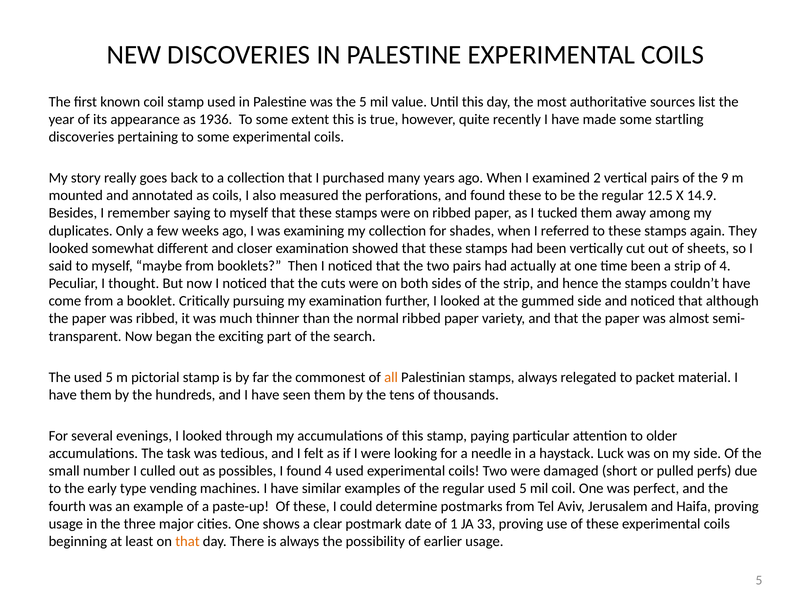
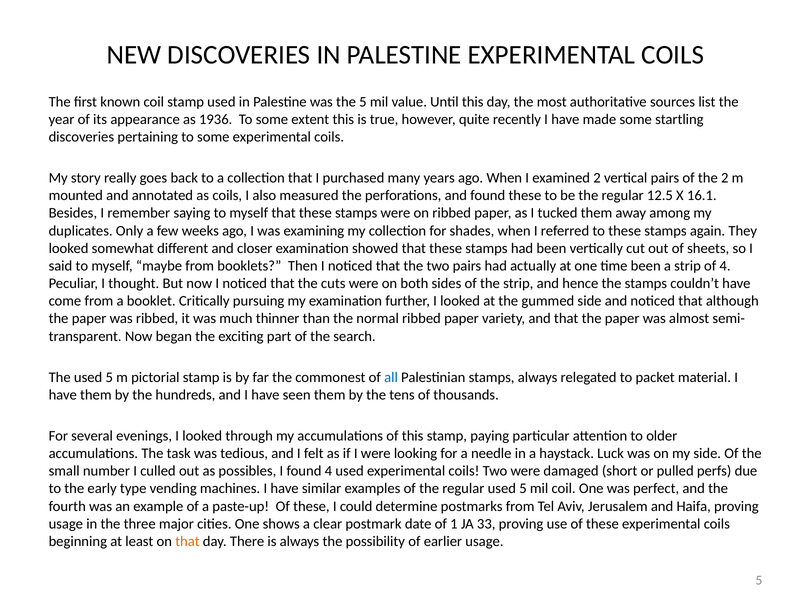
the 9: 9 -> 2 (725, 178)
14.9: 14.9 -> 16.1 (702, 196)
all colour: orange -> blue (391, 377)
